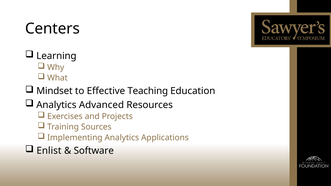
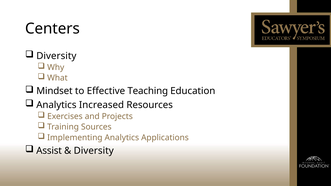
Learning: Learning -> Diversity (56, 56)
Advanced: Advanced -> Increased (101, 105)
Enlist: Enlist -> Assist (49, 151)
Software: Software -> Diversity (94, 151)
